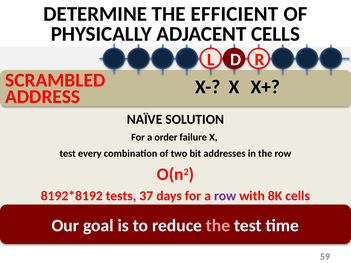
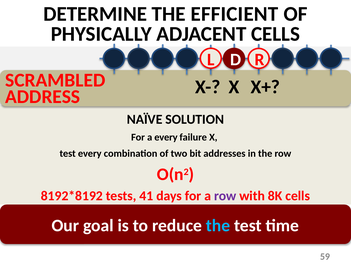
a order: order -> every (166, 137)
37: 37 -> 41 (146, 196)
the colour: pink -> light blue (218, 226)
